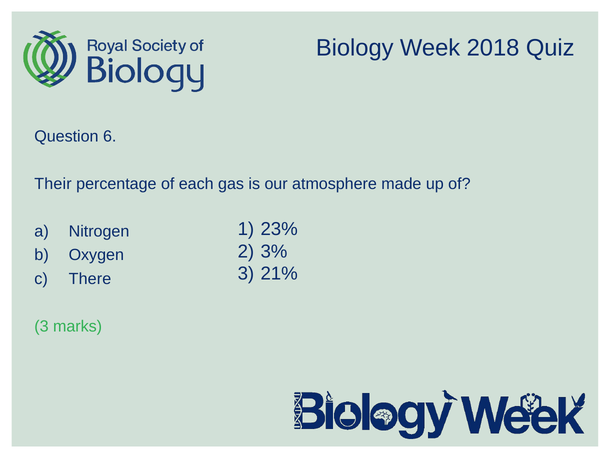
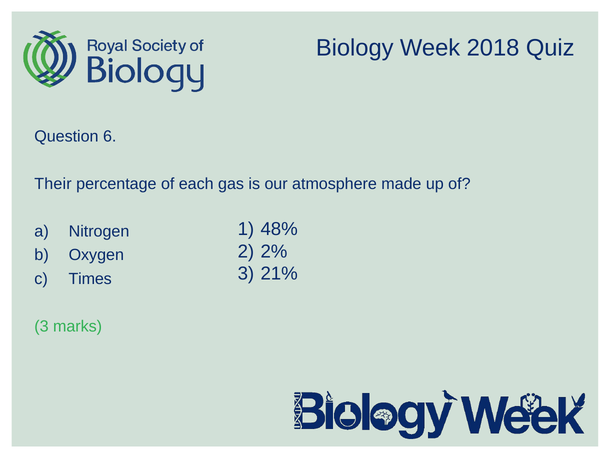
23%: 23% -> 48% (279, 229)
3%: 3% -> 2% (274, 251)
There: There -> Times (90, 279)
